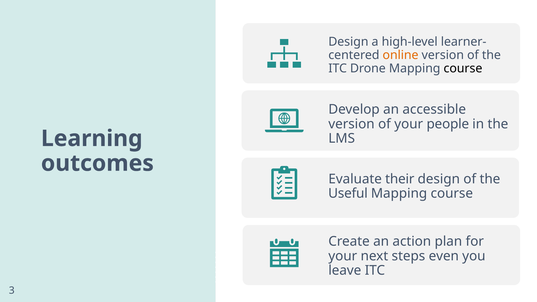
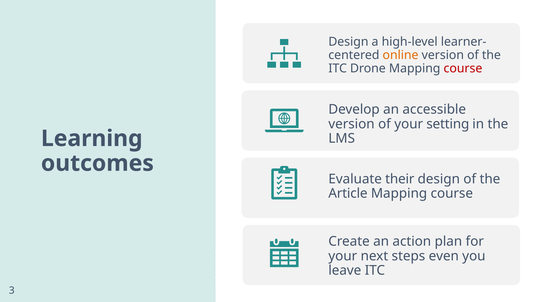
course colour: black -> red (463, 68)
people: people -> setting (448, 124)
Useful: Useful -> Article (348, 194)
